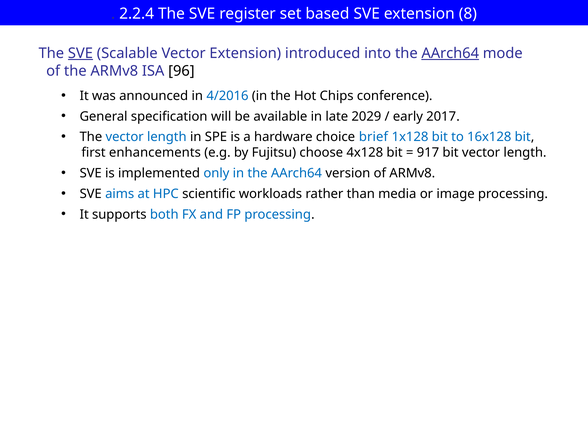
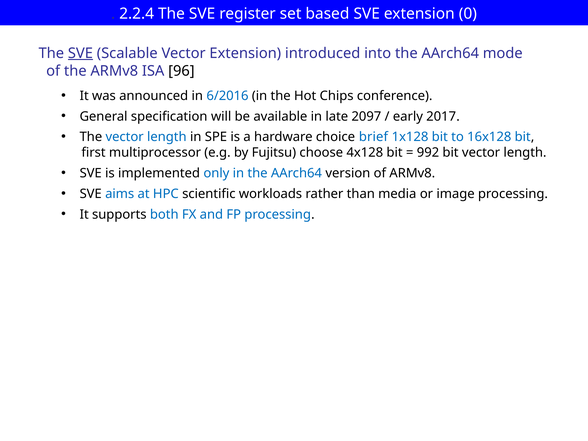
8: 8 -> 0 (468, 14)
AArch64 underline: present -> none (450, 53)
4/2016: 4/2016 -> 6/2016 (228, 96)
2029: 2029 -> 2097 (366, 116)
enhancements: enhancements -> multiprocessor (155, 153)
917: 917 -> 992 (428, 153)
